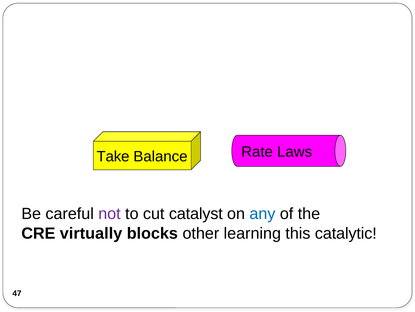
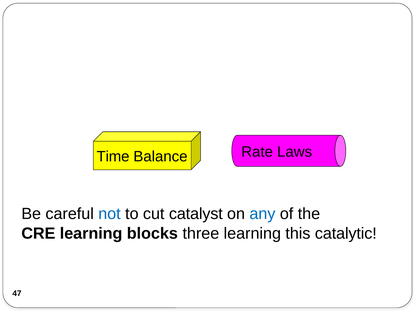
Take: Take -> Time (113, 156)
not colour: purple -> blue (109, 213)
CRE virtually: virtually -> learning (91, 233)
other: other -> three (201, 233)
